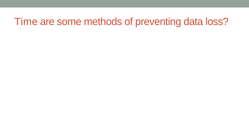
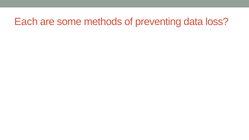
Time: Time -> Each (26, 22)
